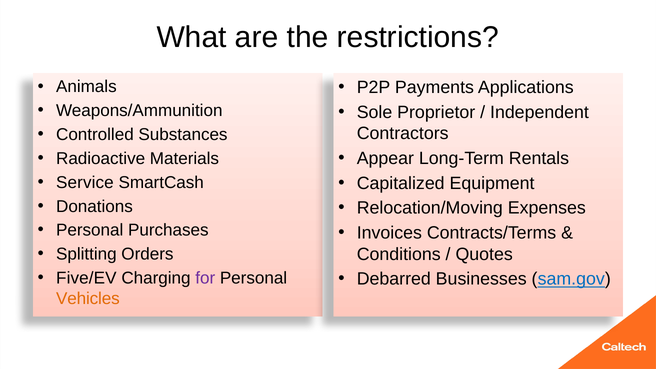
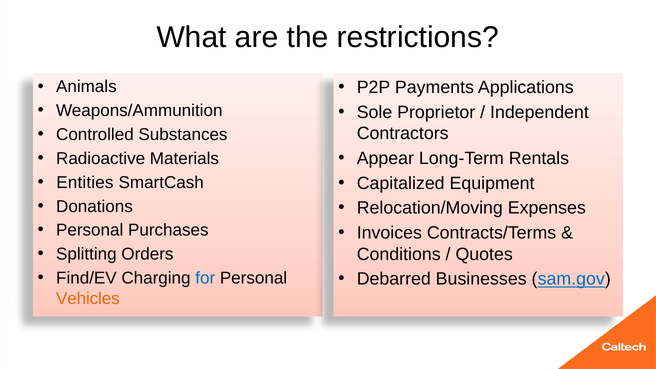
Service: Service -> Entities (85, 182)
Five/EV: Five/EV -> Find/EV (86, 278)
for colour: purple -> blue (205, 278)
